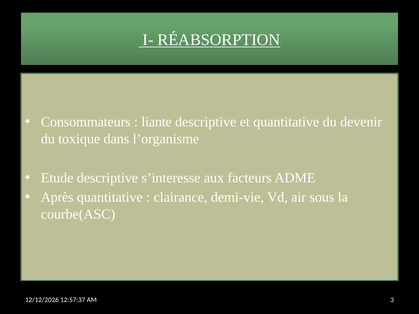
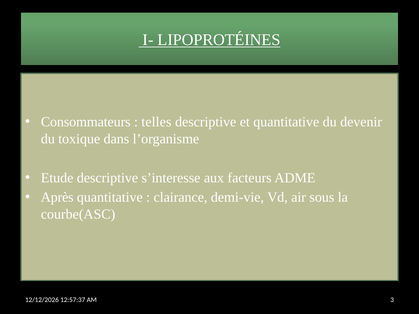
RÉABSORPTION: RÉABSORPTION -> LIPOPROTÉINES (219, 40)
liante: liante -> telles (156, 122)
